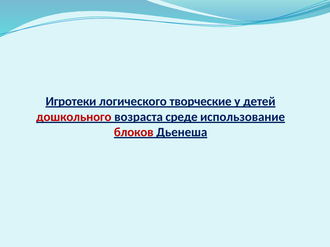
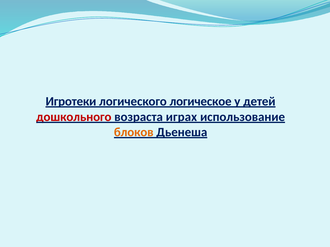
творческие: творческие -> логическое (201, 102)
среде: среде -> играх (181, 117)
блоков colour: red -> orange (134, 132)
